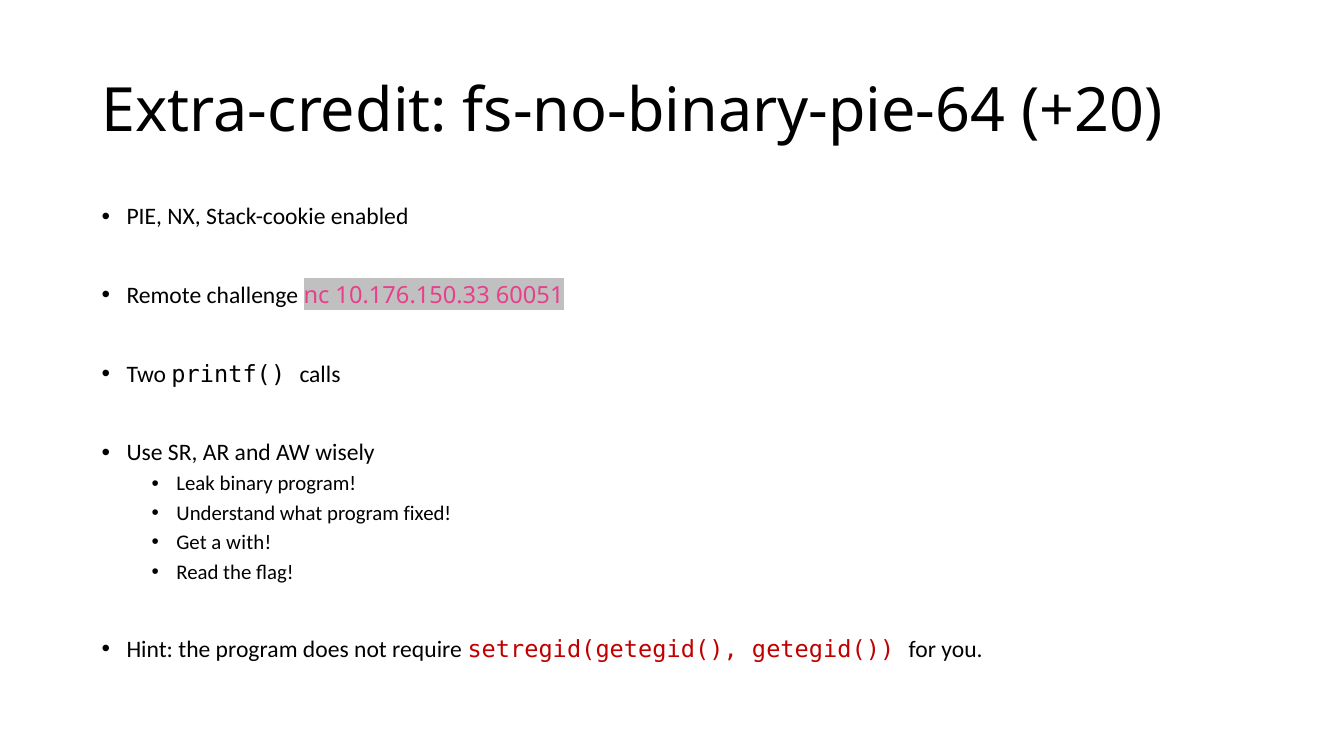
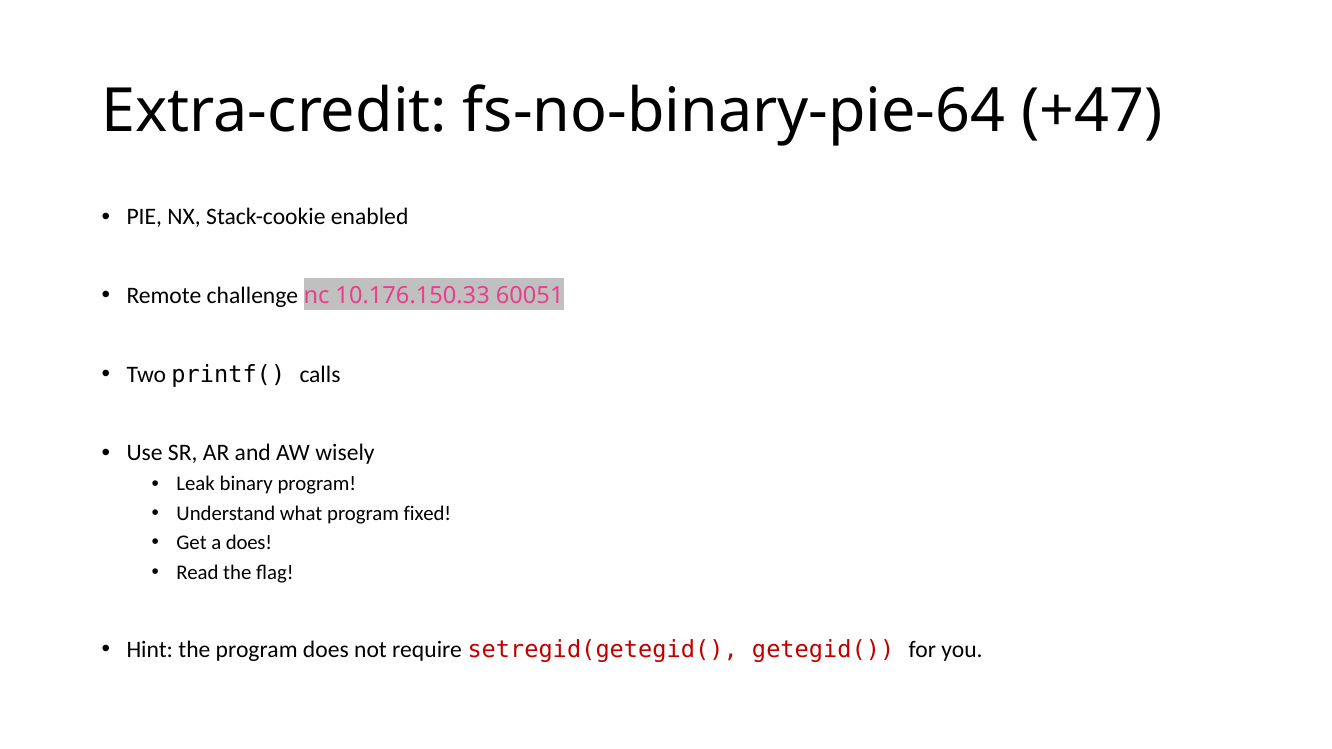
+20: +20 -> +47 (1092, 112)
a with: with -> does (249, 543)
